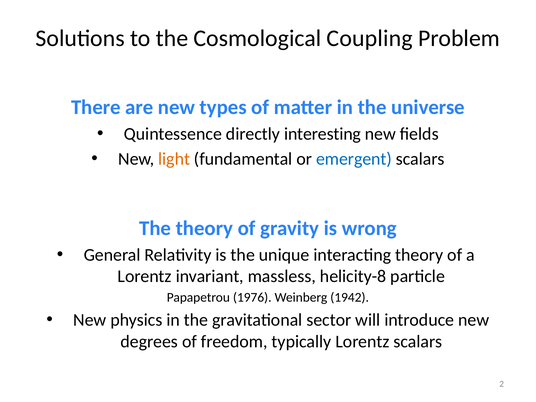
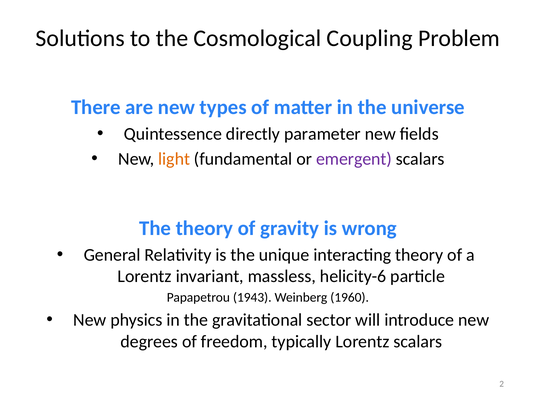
interesting: interesting -> parameter (322, 134)
emergent colour: blue -> purple (354, 159)
helicity-8: helicity-8 -> helicity-6 (353, 276)
1976: 1976 -> 1943 (252, 297)
1942: 1942 -> 1960 (350, 297)
